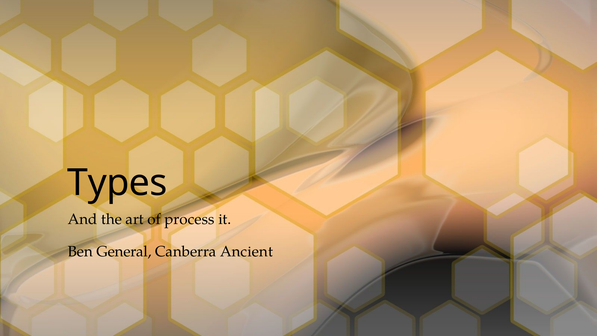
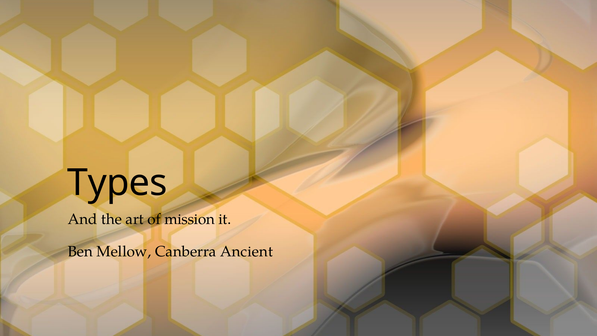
process: process -> mission (190, 219)
General: General -> Mellow (124, 251)
